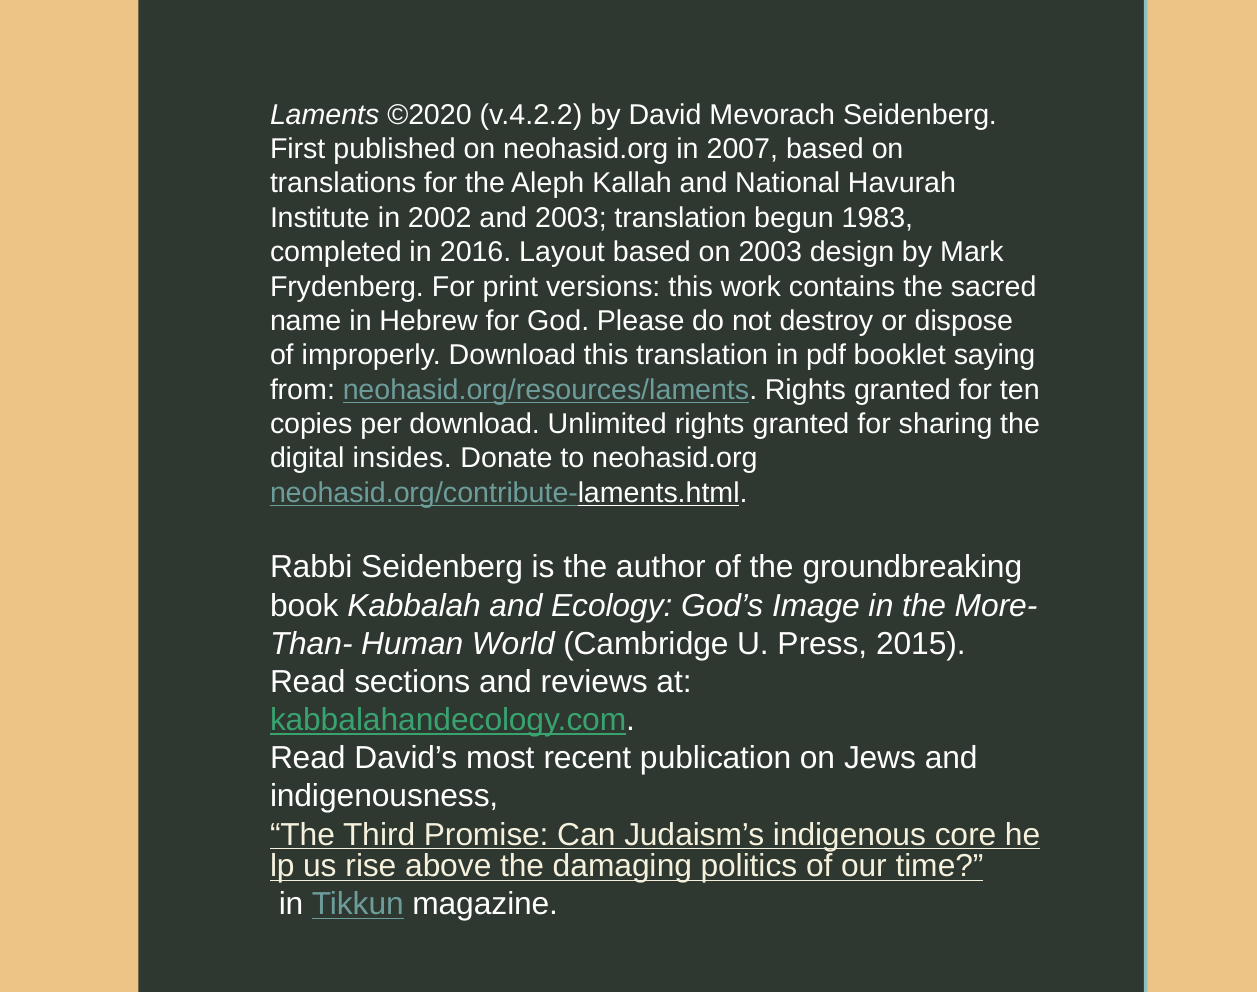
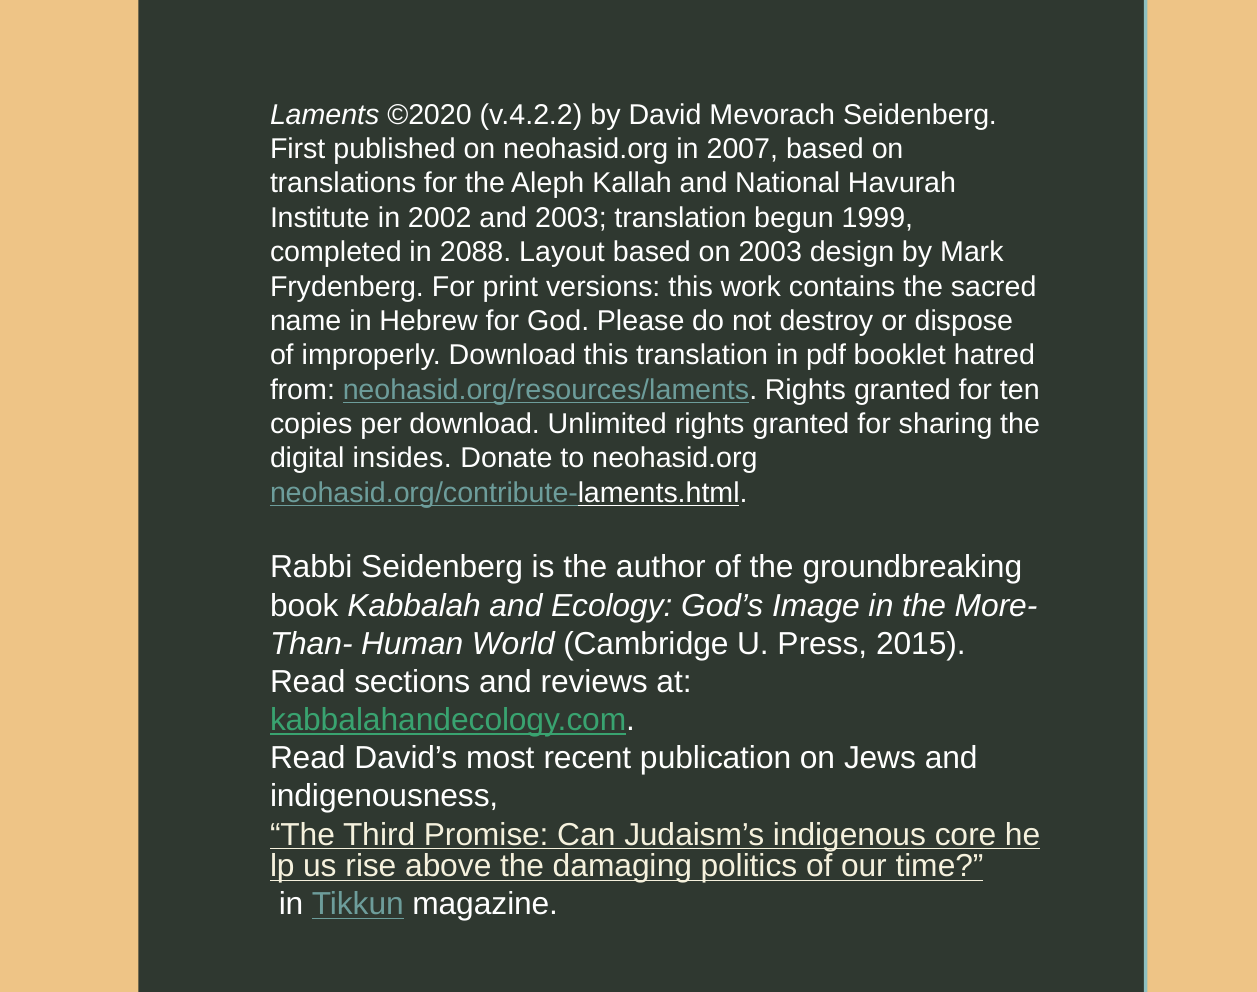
1983: 1983 -> 1999 (877, 218)
2016: 2016 -> 2088 (476, 252)
saying: saying -> hatred (994, 355)
